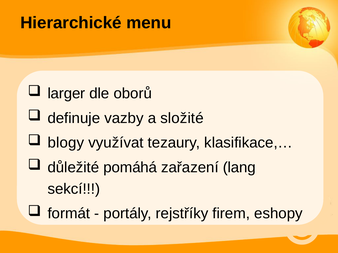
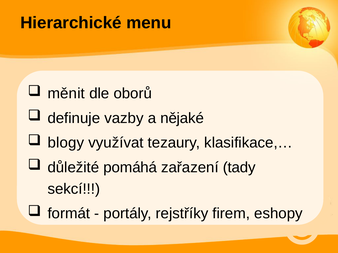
larger: larger -> měnit (66, 94)
složité: složité -> nějaké (182, 118)
lang: lang -> tady (239, 168)
